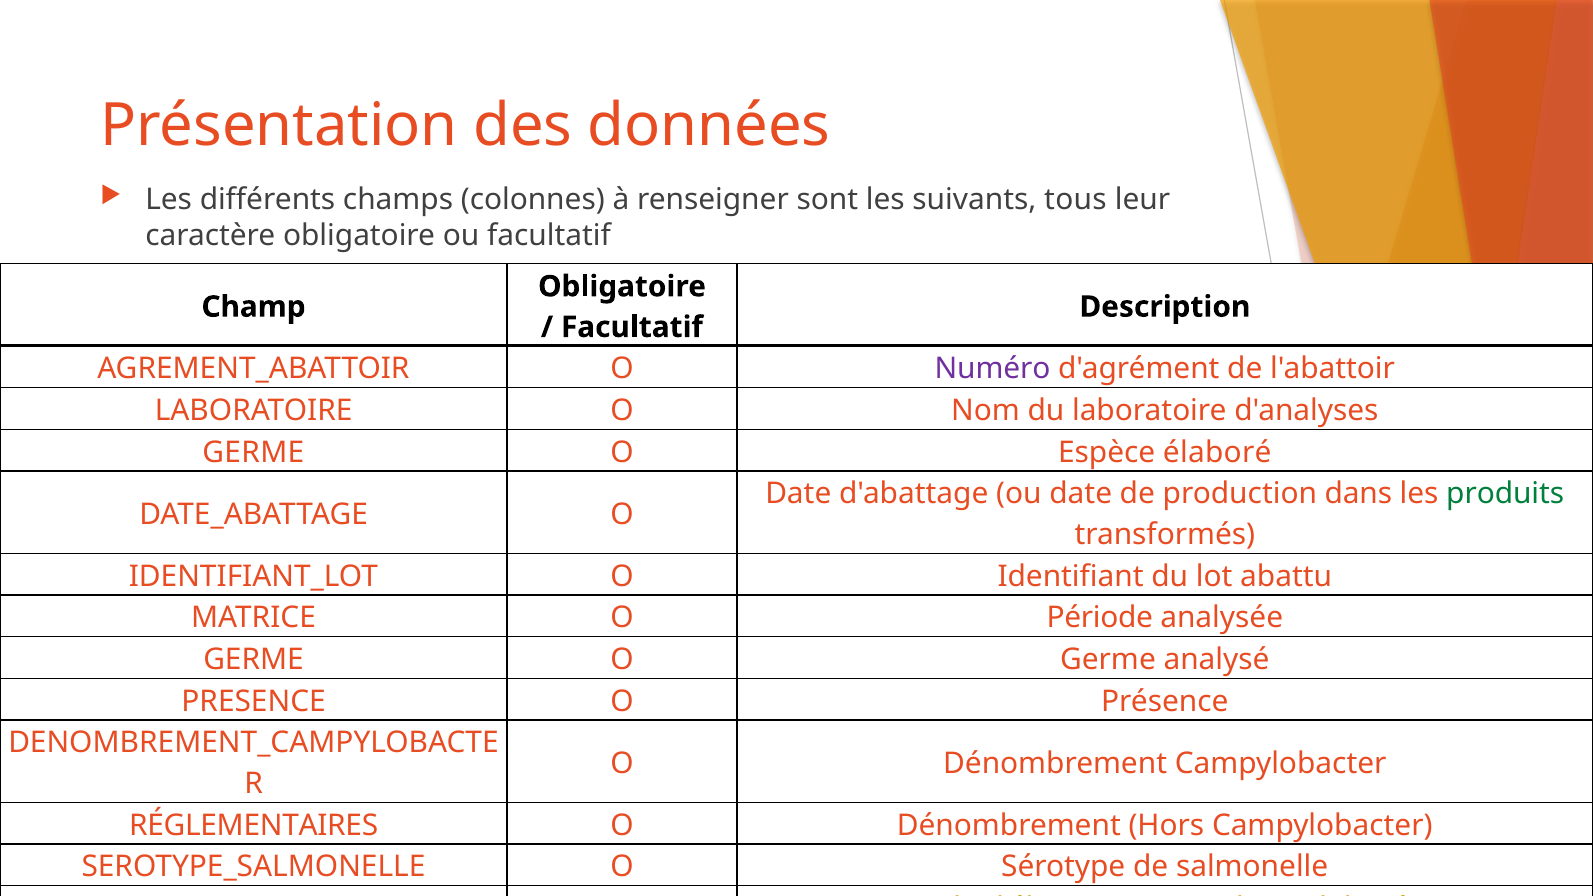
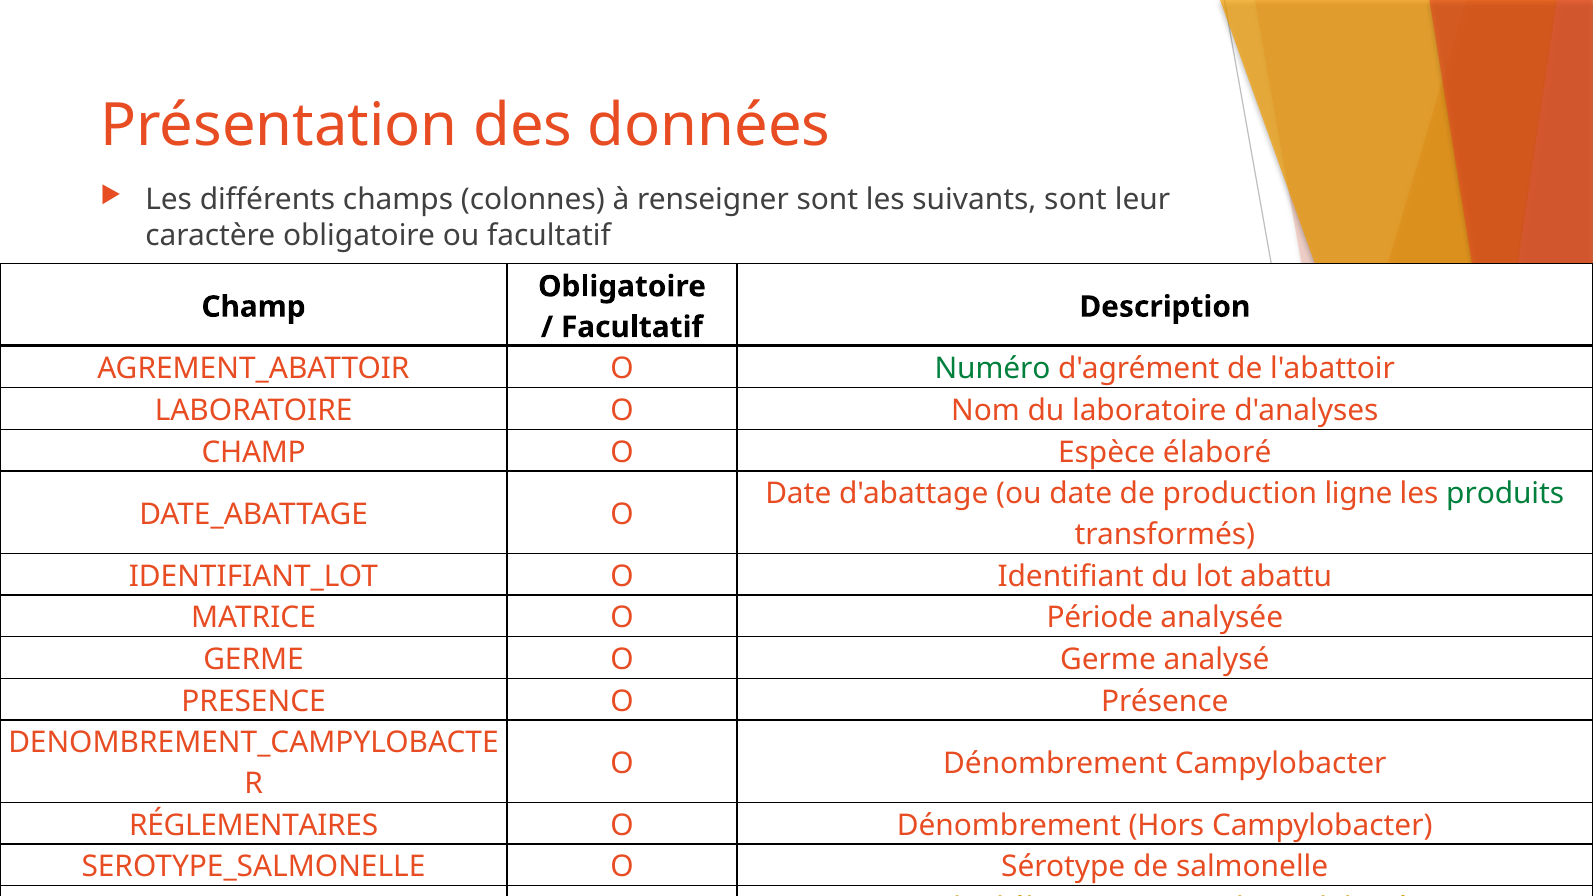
suivants tous: tous -> sont (1075, 200)
Numéro colour: purple -> green (992, 369)
GERME: GERME -> CHAMP (254, 452)
production dans: dans -> ligne (1358, 494)
